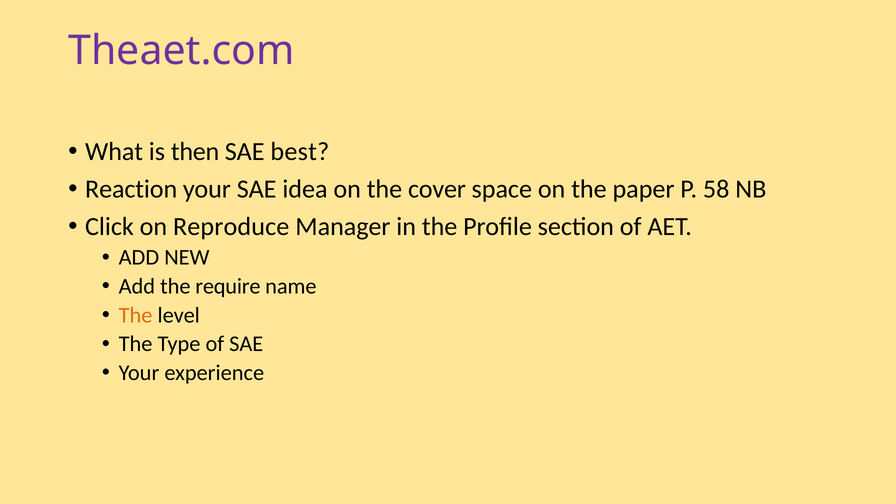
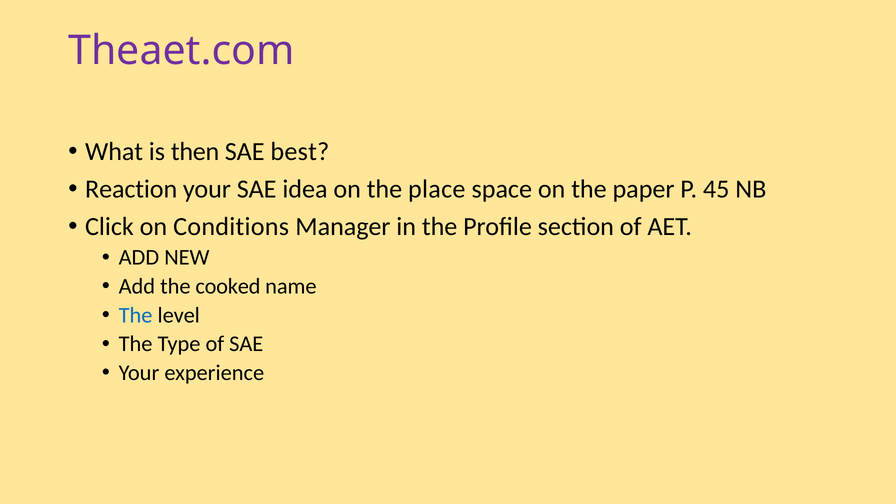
cover: cover -> place (437, 189)
58: 58 -> 45 (716, 189)
Reproduce: Reproduce -> Conditions (231, 227)
require: require -> cooked (228, 286)
The colour: orange -> blue (136, 315)
